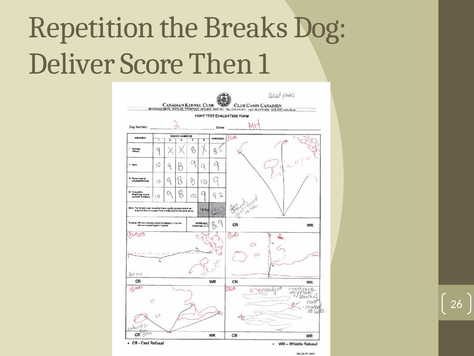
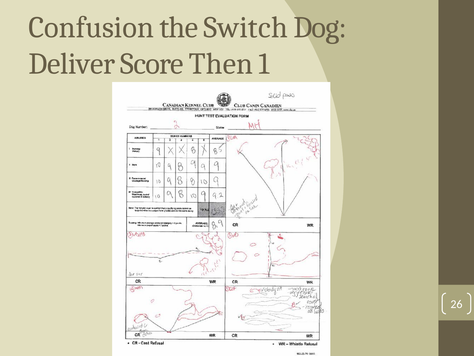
Repetition: Repetition -> Confusion (91, 28)
Breaks: Breaks -> Switch (246, 28)
